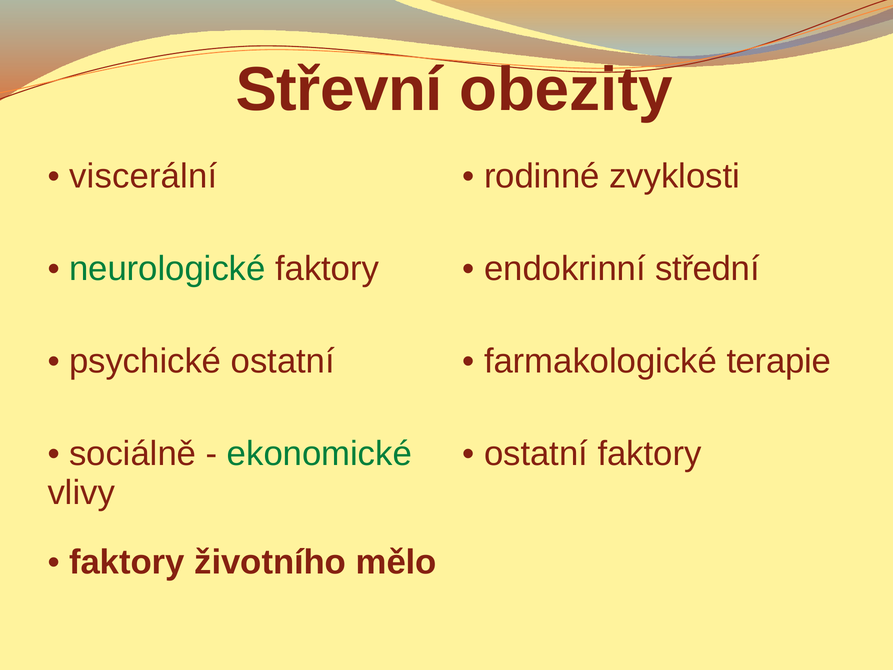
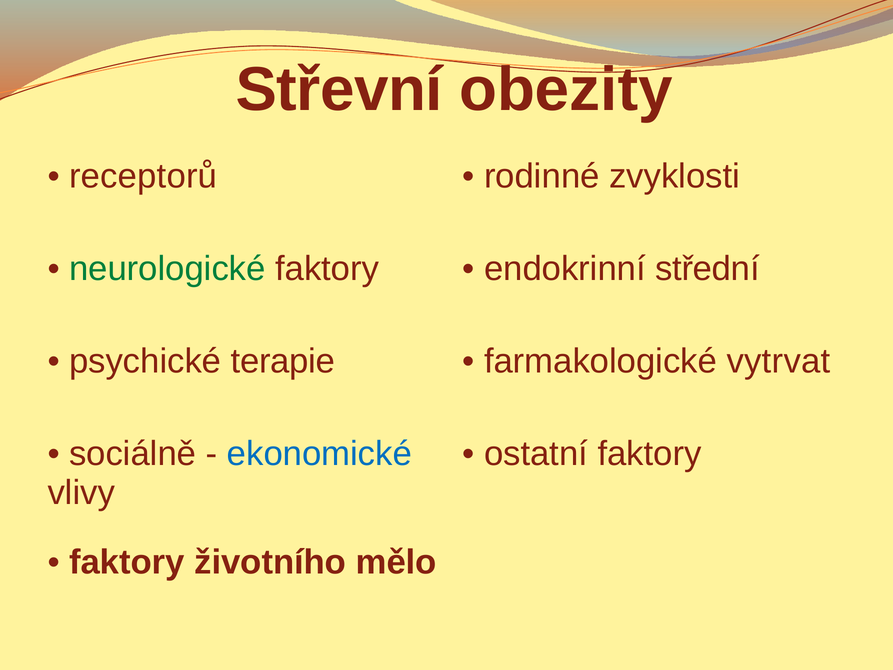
viscerální: viscerální -> receptorů (143, 176)
psychické ostatní: ostatní -> terapie (283, 361)
terapie: terapie -> vytrvat (778, 361)
ekonomické colour: green -> blue (319, 454)
